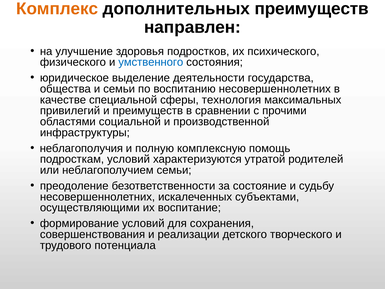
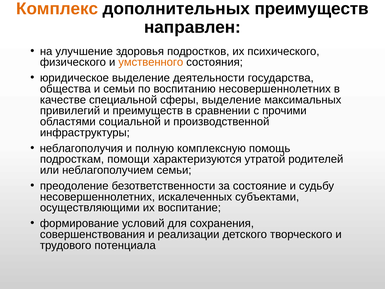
умственного colour: blue -> orange (151, 62)
сферы технология: технология -> выделение (231, 100)
подросткам условий: условий -> помощи (128, 159)
